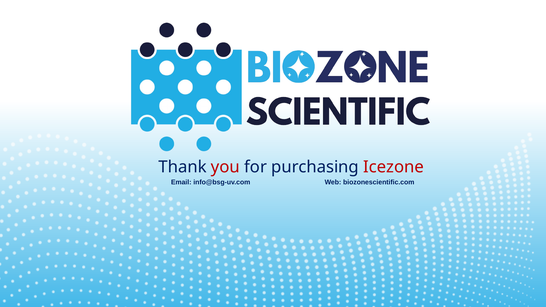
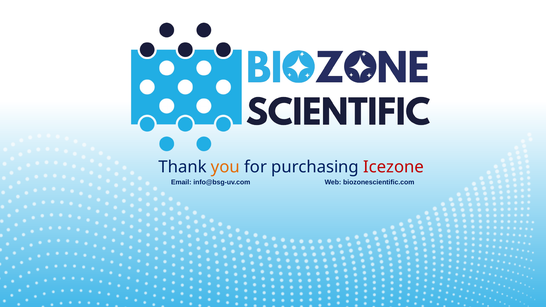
you colour: red -> orange (225, 167)
